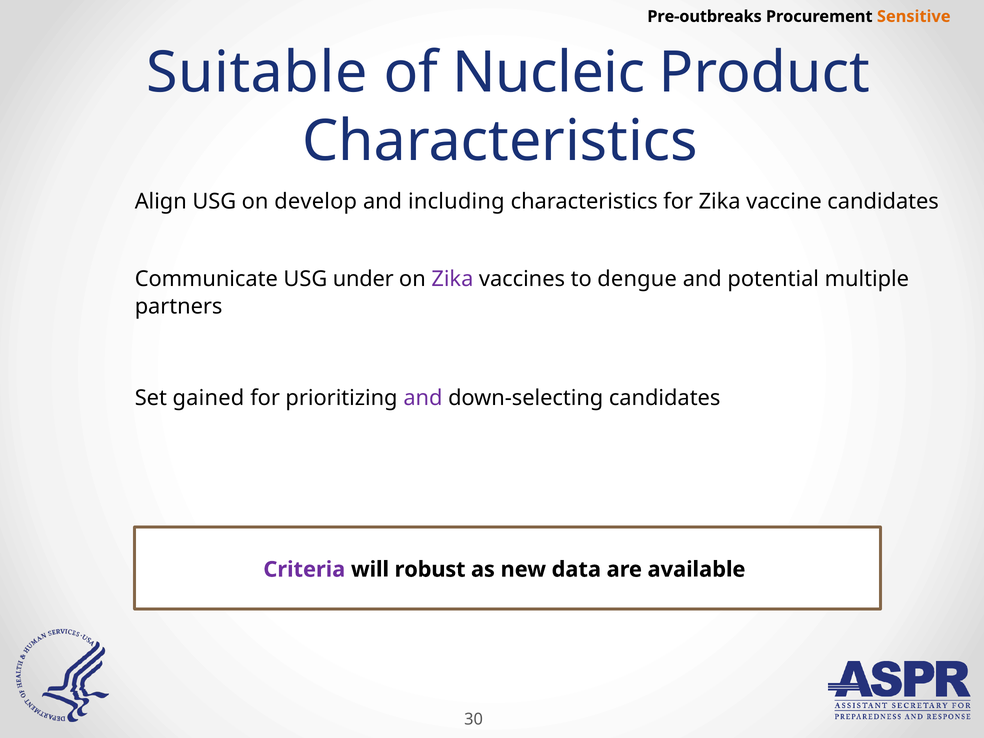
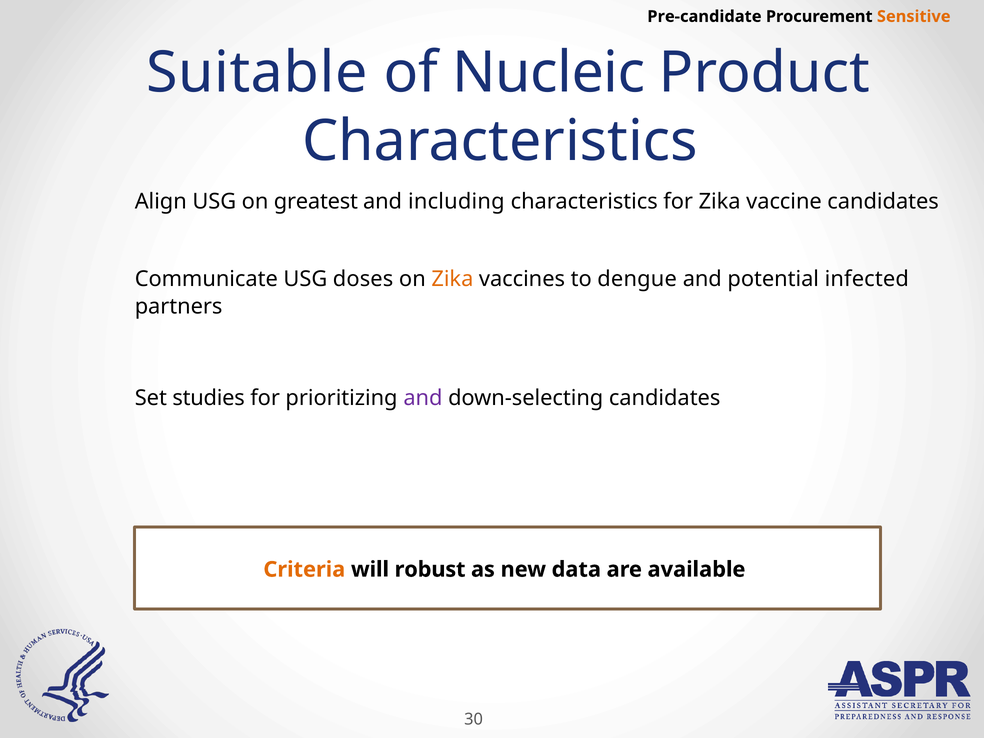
Pre-outbreaks: Pre-outbreaks -> Pre-candidate (704, 16)
develop: develop -> greatest (316, 201)
under: under -> doses (363, 279)
Zika colour: purple -> orange (452, 279)
multiple: multiple -> infected (867, 279)
gained: gained -> studies (209, 398)
Criteria colour: purple -> orange (304, 570)
